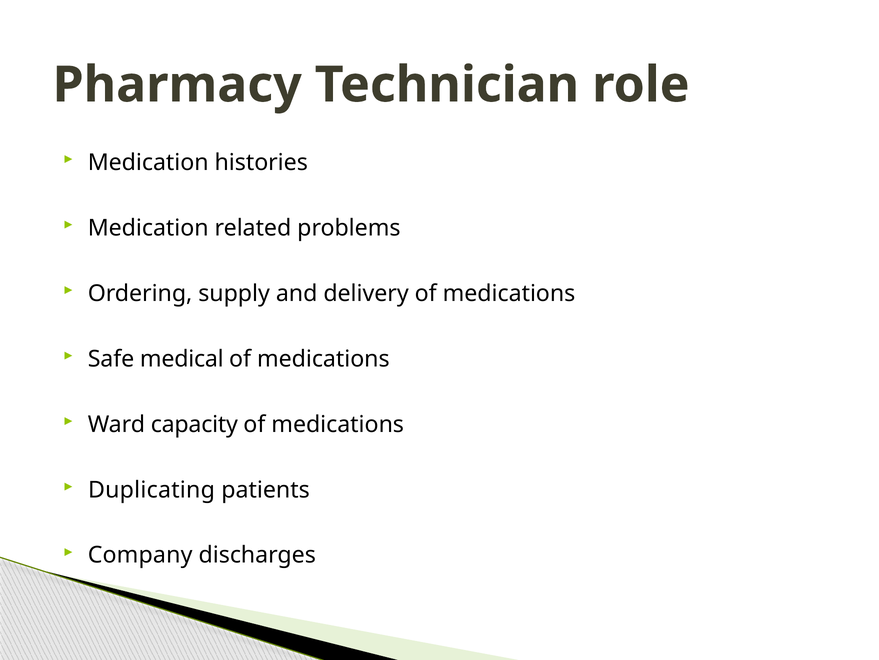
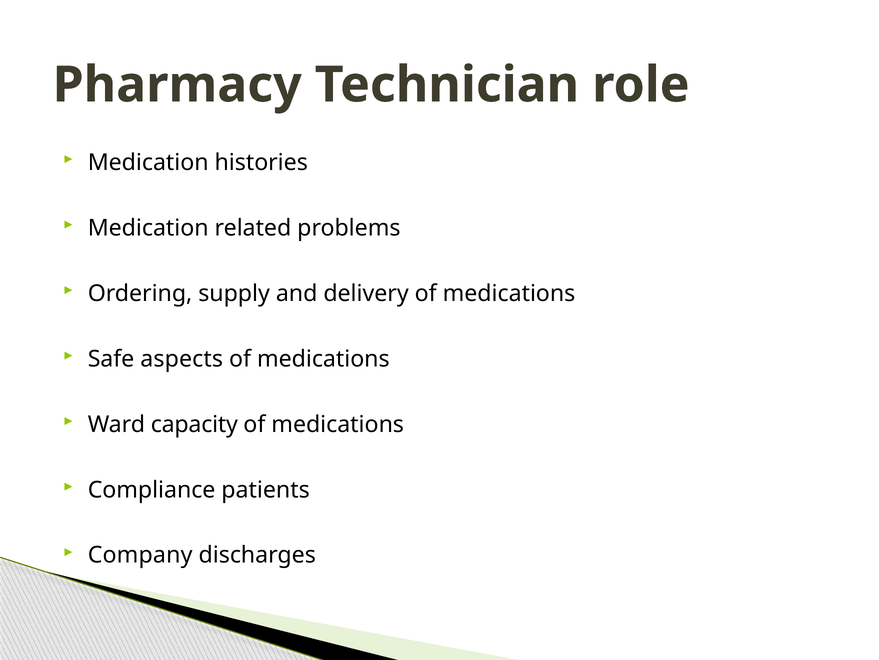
medical: medical -> aspects (182, 358)
Duplicating: Duplicating -> Compliance (152, 489)
